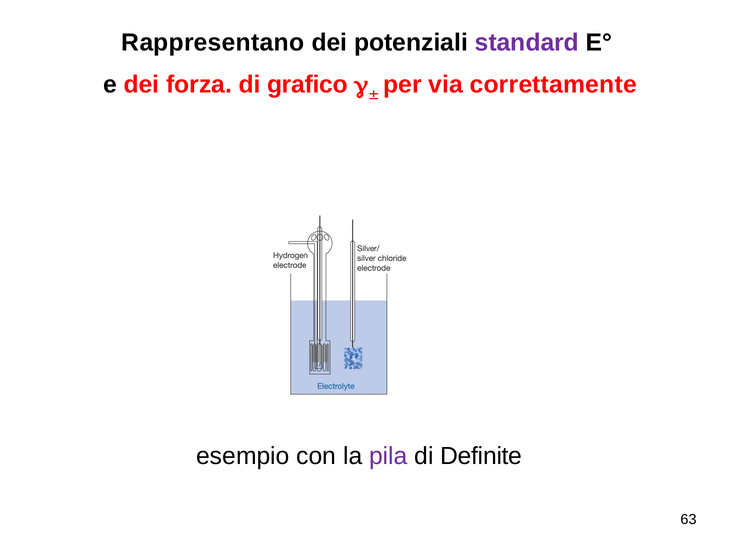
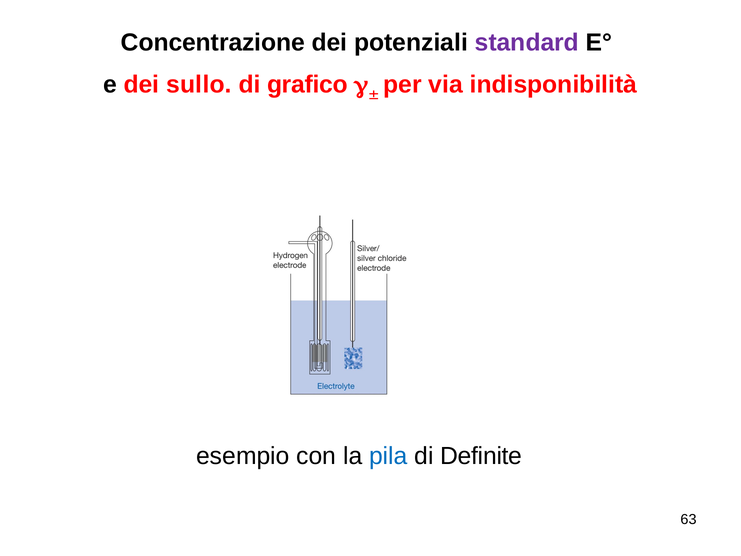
Rappresentano: Rappresentano -> Concentrazione (213, 43)
forza: forza -> sullo (199, 85)
correttamente: correttamente -> indisponibilità (553, 85)
pila colour: purple -> blue (388, 456)
